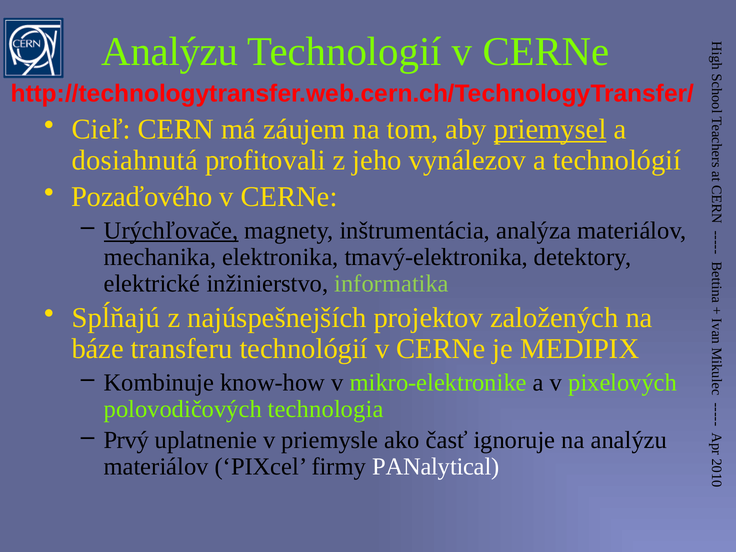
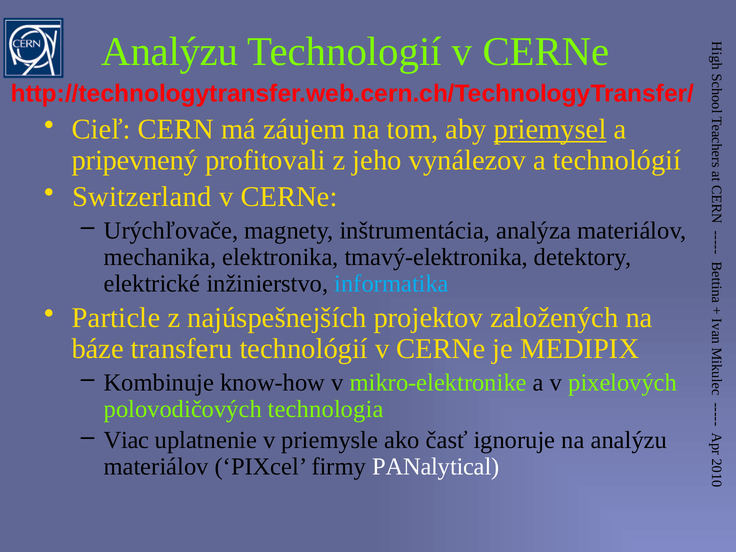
dosiahnutá: dosiahnutá -> pripevnený (135, 160)
Pozaďového: Pozaďového -> Switzerland (142, 197)
Urýchľovače underline: present -> none (171, 231)
informatika colour: light green -> light blue (392, 283)
Spĺňajú: Spĺňajú -> Particle (116, 318)
Prvý: Prvý -> Viac (126, 440)
